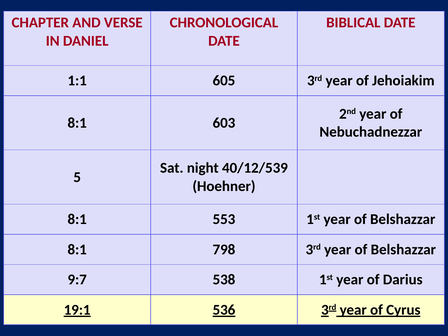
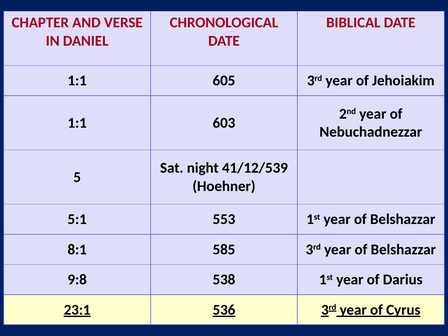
8:1: 8:1 -> 1:1 (77, 123)
40/12/539: 40/12/539 -> 41/12/539 (255, 168)
8:1: 8:1 -> 5:1 (77, 219)
798: 798 -> 585 (224, 250)
9:7: 9:7 -> 9:8 (77, 280)
19:1: 19:1 -> 23:1 (77, 310)
